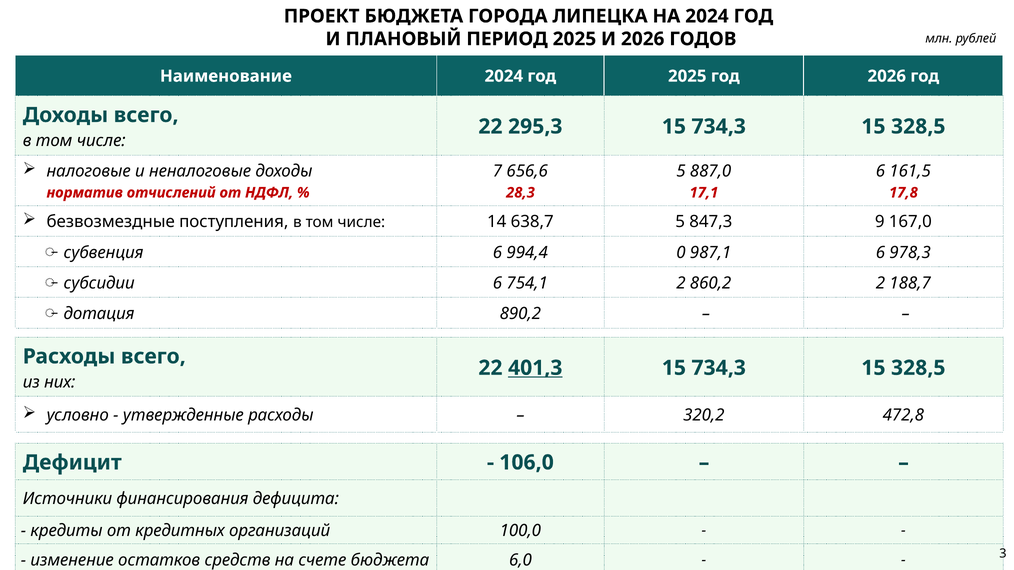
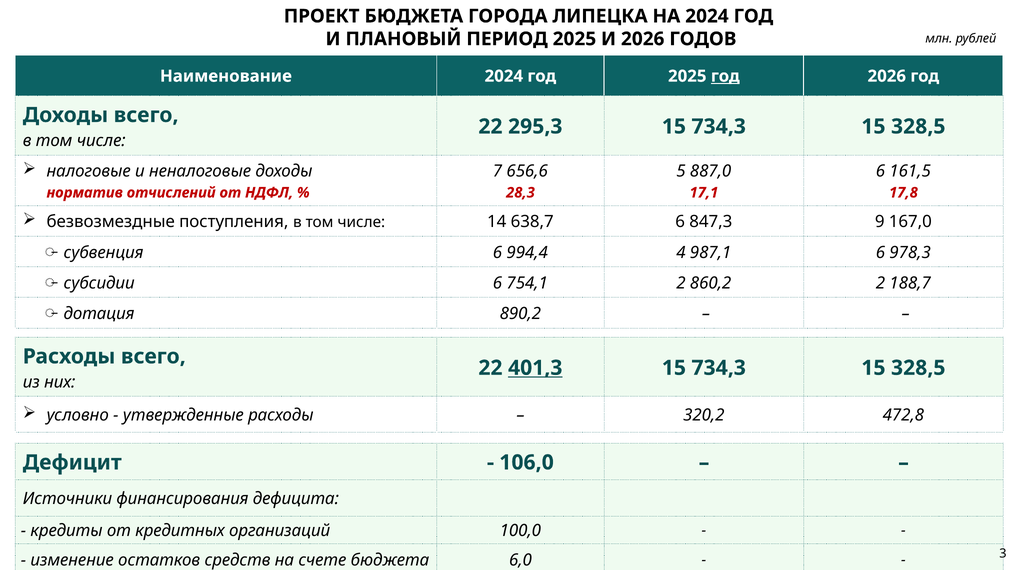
год underline: none -> present (725, 76)
638,7 5: 5 -> 6 (680, 222)
0: 0 -> 4 (681, 253)
